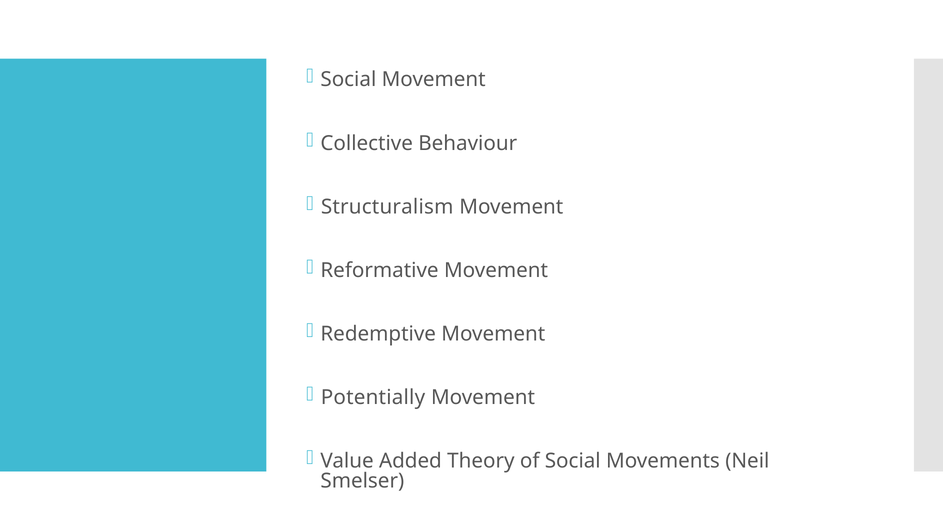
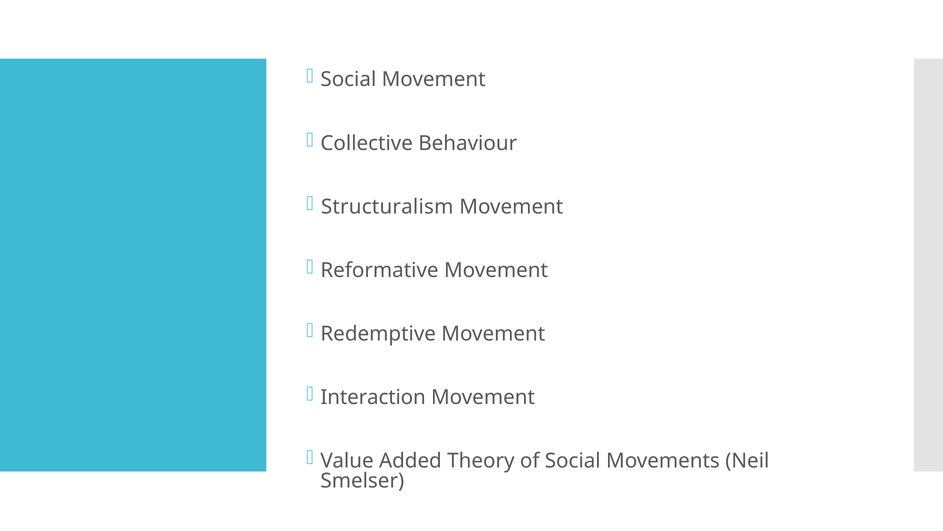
Potentially: Potentially -> Interaction (373, 397)
